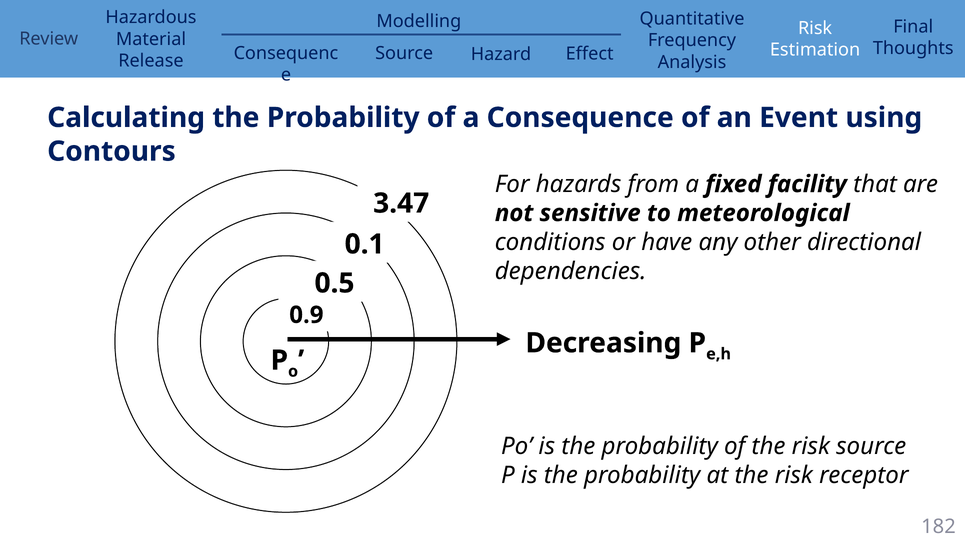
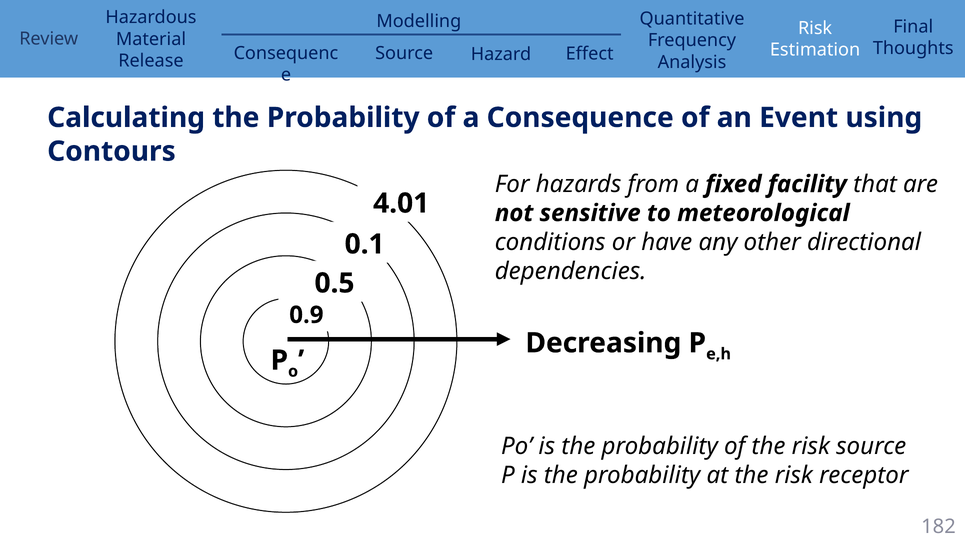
3.47: 3.47 -> 4.01 (401, 203)
